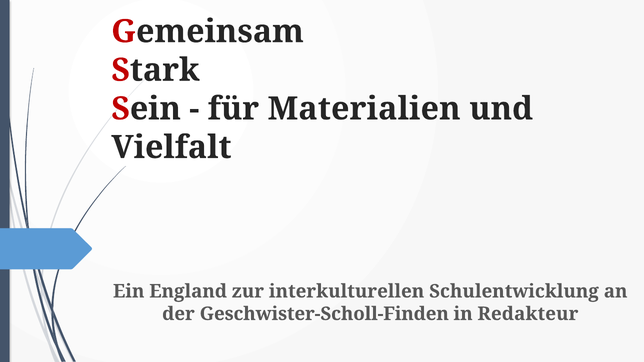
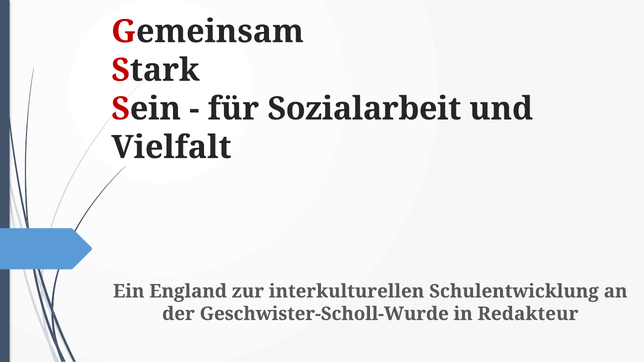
Materialien: Materialien -> Sozialarbeit (364, 109)
Geschwister-Scholl-Finden: Geschwister-Scholl-Finden -> Geschwister-Scholl-Wurde (324, 314)
